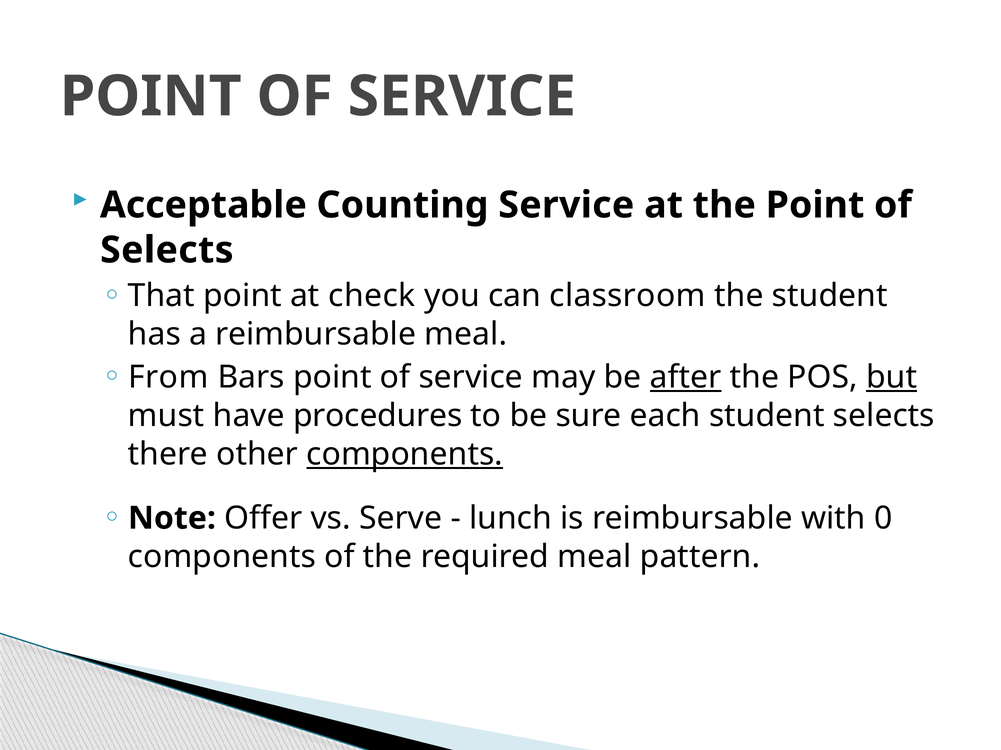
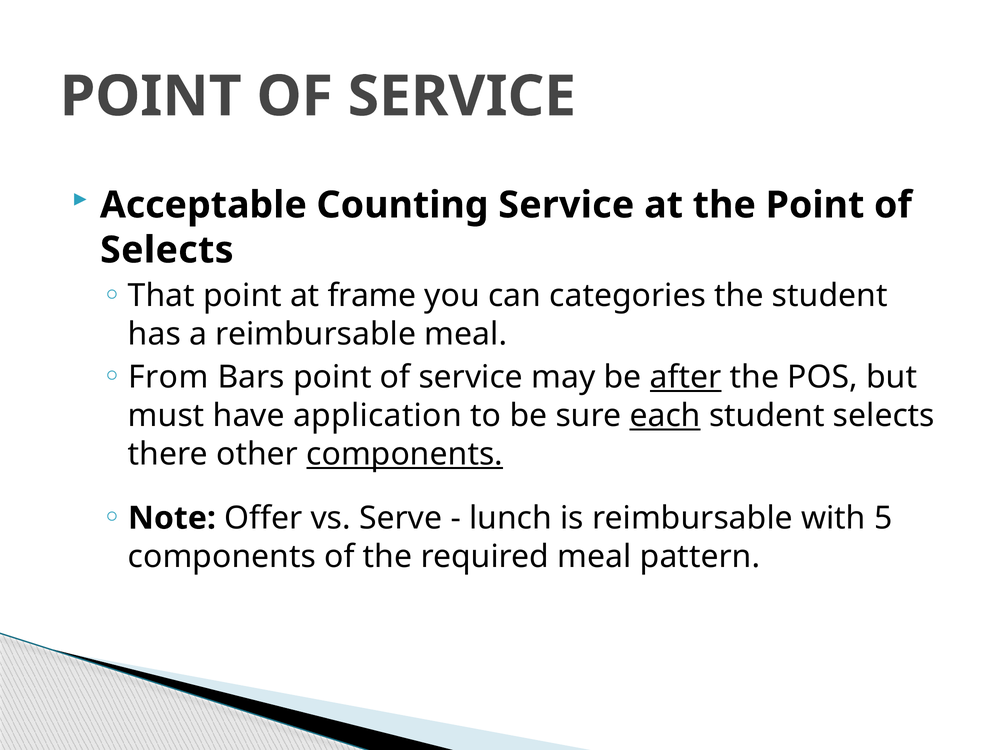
check: check -> frame (372, 296)
classroom: classroom -> categories (628, 296)
but underline: present -> none (892, 378)
procedures: procedures -> application (377, 416)
each underline: none -> present (665, 416)
0: 0 -> 5 (883, 519)
